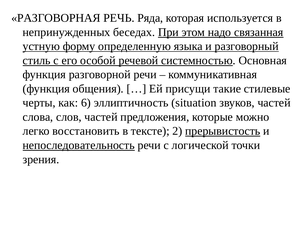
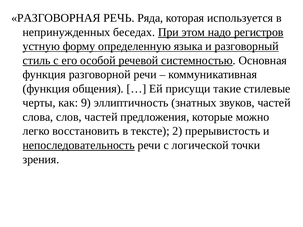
связанная: связанная -> регистров (259, 32)
6: 6 -> 9 (86, 103)
situation: situation -> знатных (194, 103)
прерывистость underline: present -> none (223, 131)
